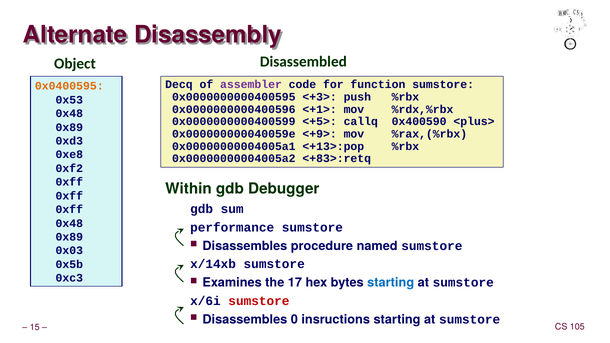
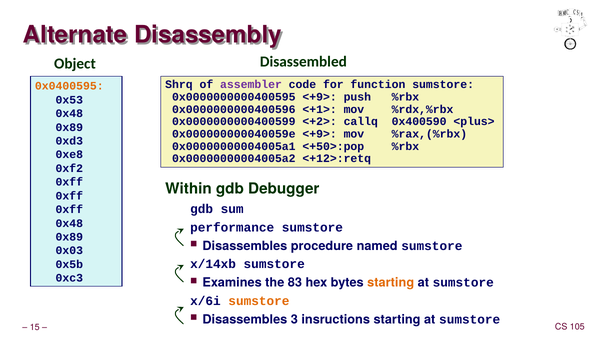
Decq: Decq -> Shrq (179, 85)
0x0000000000400595 <+3>: <+3> -> <+9> (320, 97)
<+5>: <+5> -> <+2> (320, 122)
<+13>:pop: <+13>:pop -> <+50>:pop (333, 146)
<+83>:retq: <+83>:retq -> <+12>:retq (337, 159)
17: 17 -> 83 (295, 283)
starting colour: blue -> orange (391, 283)
sumstore colour: red -> orange (259, 301)
0: 0 -> 3 (294, 320)
